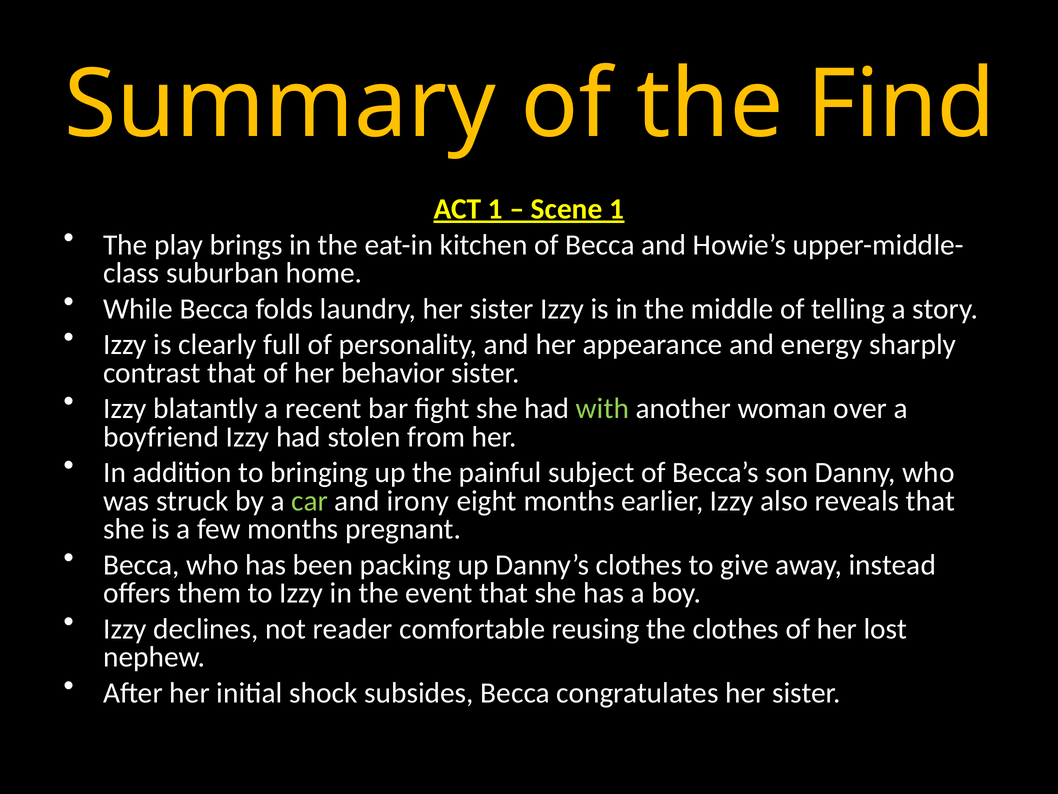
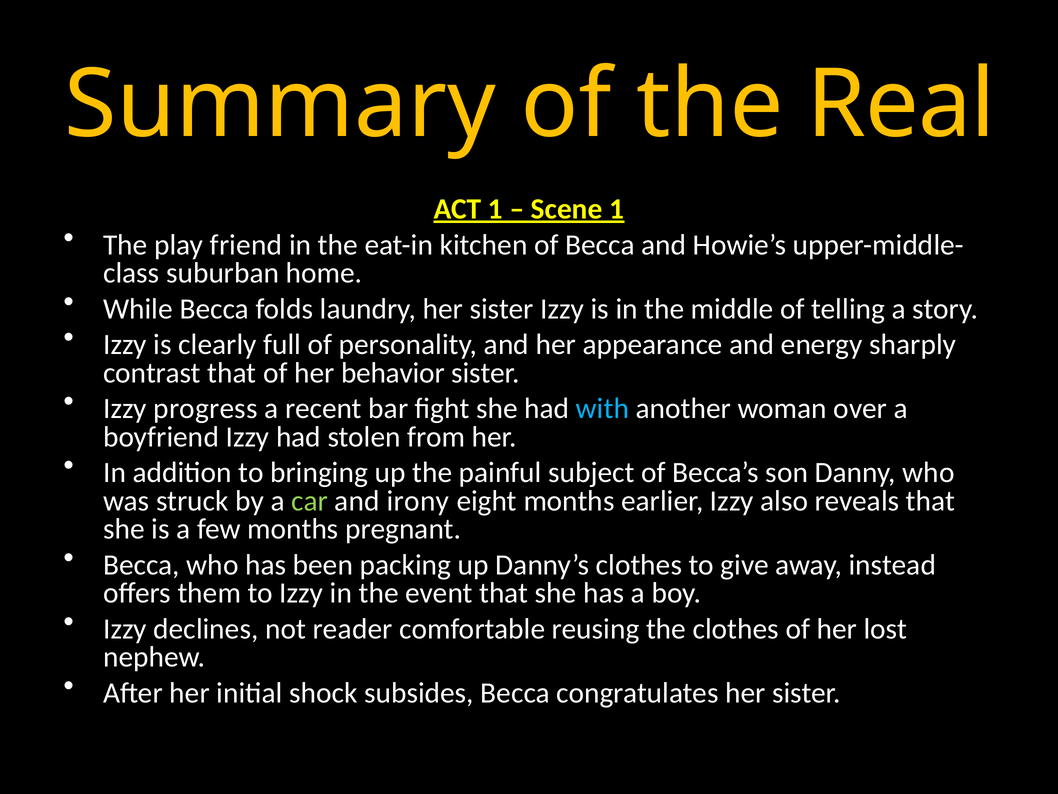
Find: Find -> Real (901, 105)
brings: brings -> friend (246, 245)
blatantly: blatantly -> progress (205, 408)
with colour: light green -> light blue (602, 408)
